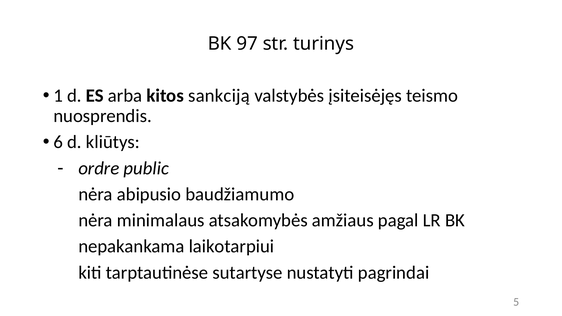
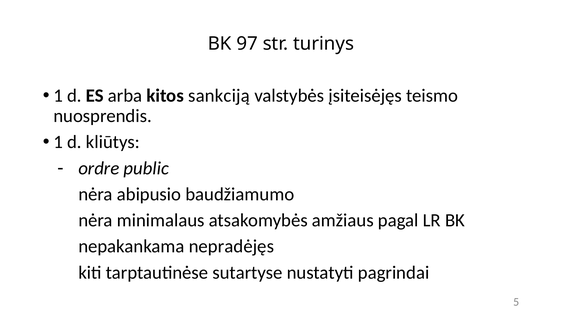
6: 6 -> 1 (58, 142)
laikotarpiui: laikotarpiui -> nepradėjęs (231, 247)
